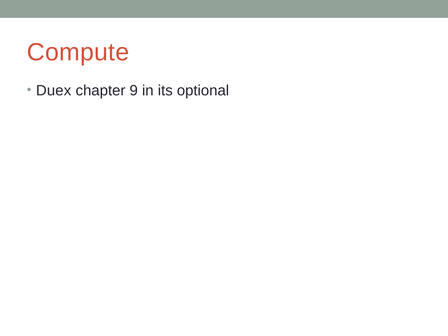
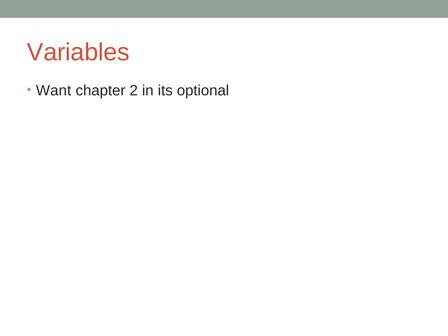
Compute: Compute -> Variables (78, 52)
Duex: Duex -> Want (54, 91)
9: 9 -> 2 (134, 91)
